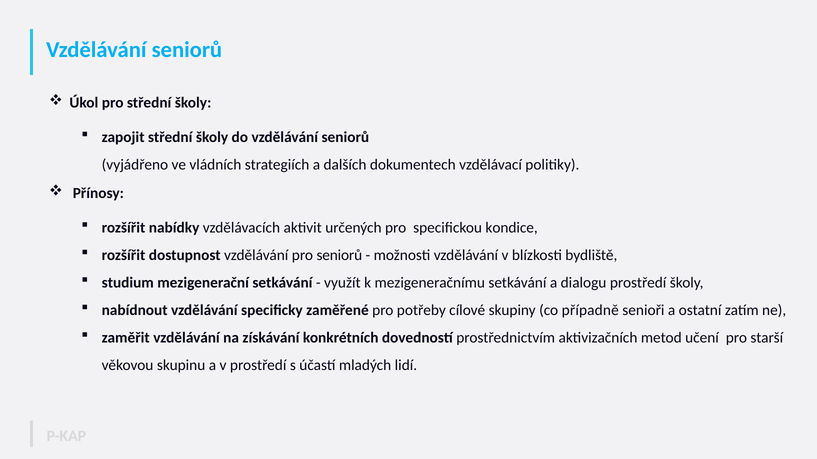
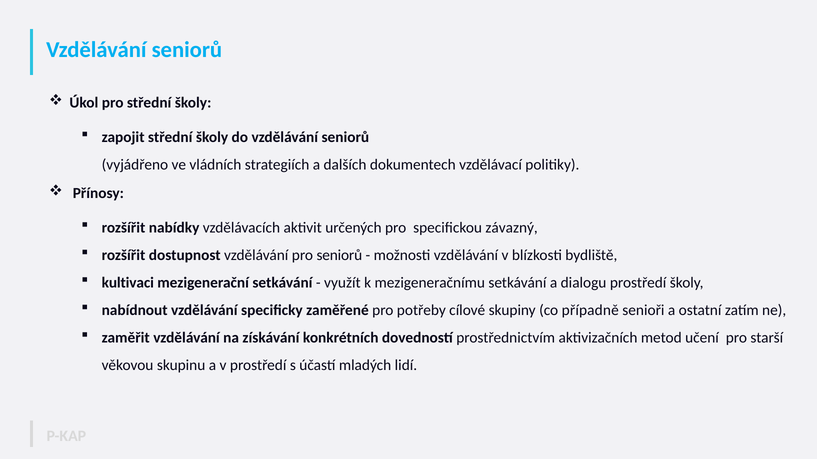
kondice: kondice -> závazný (512, 228)
studium: studium -> kultivaci (128, 283)
